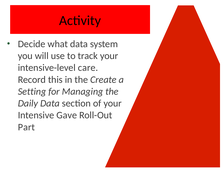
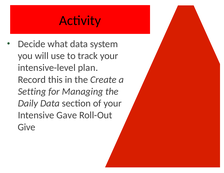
care: care -> plan (88, 68)
Part: Part -> Give (27, 127)
